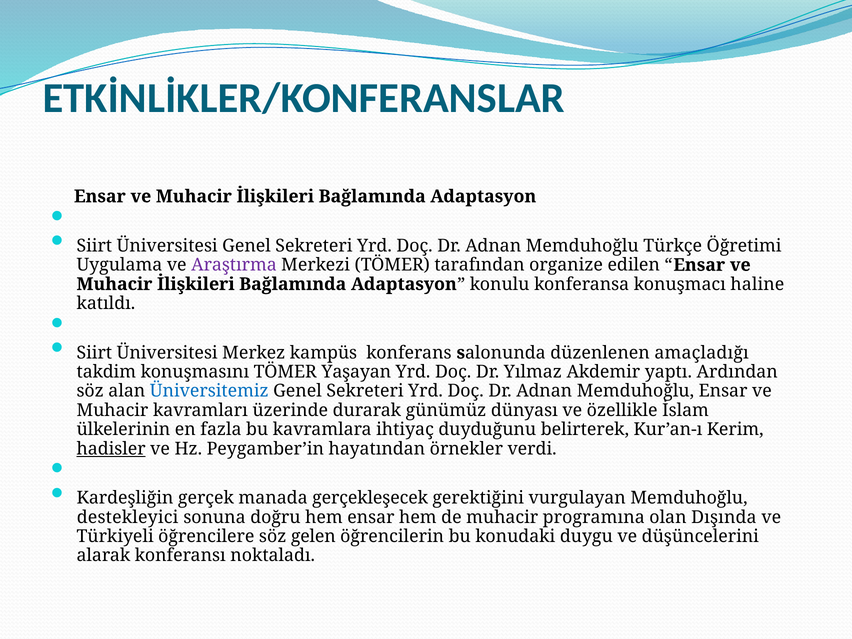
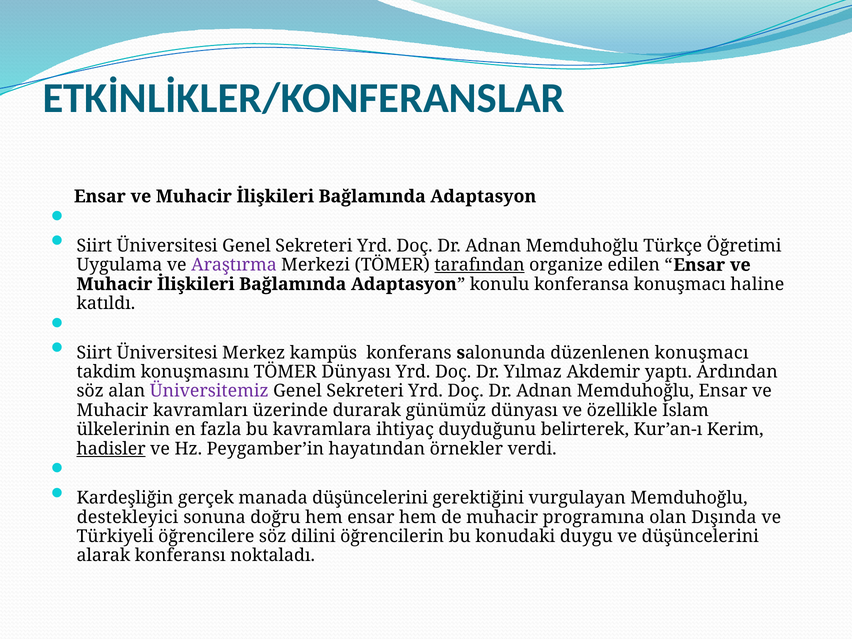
tarafından underline: none -> present (479, 265)
düzenlenen amaçladığı: amaçladığı -> konuşmacı (702, 353)
TÖMER Yaşayan: Yaşayan -> Dünyası (356, 372)
Üniversitemiz colour: blue -> purple (209, 391)
manada gerçekleşecek: gerçekleşecek -> düşüncelerini (370, 498)
gelen: gelen -> dilini (313, 536)
